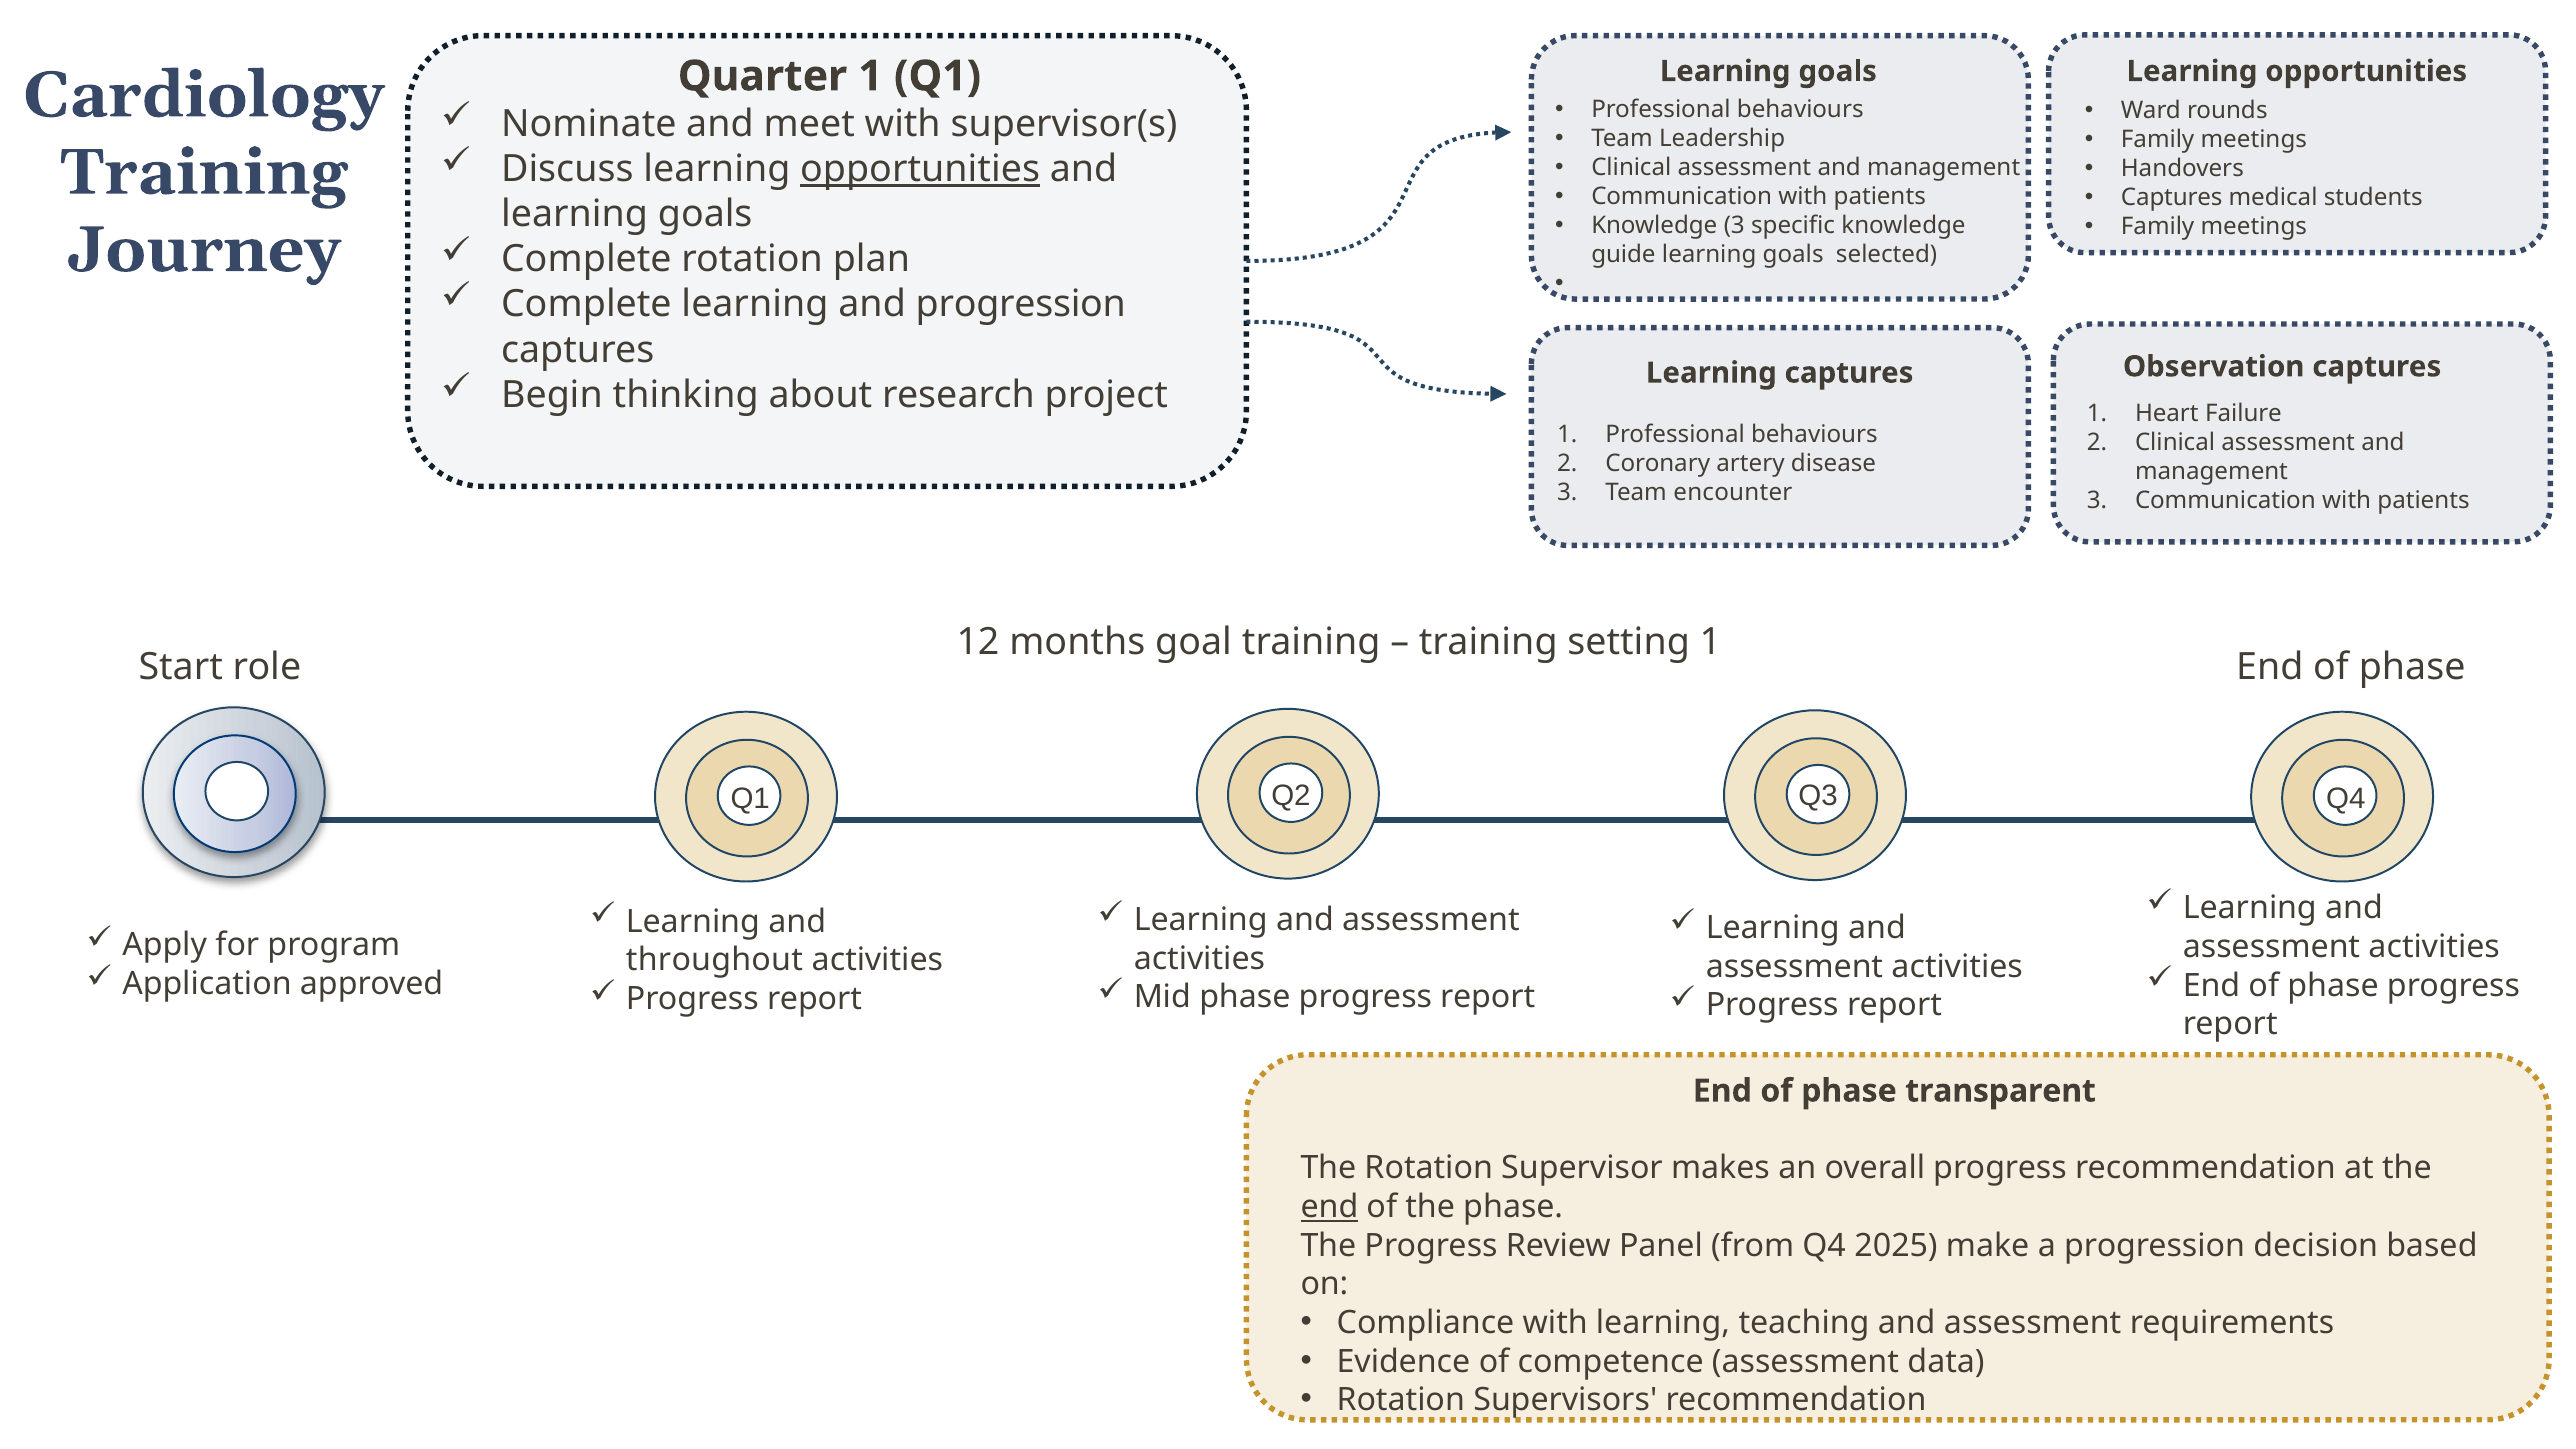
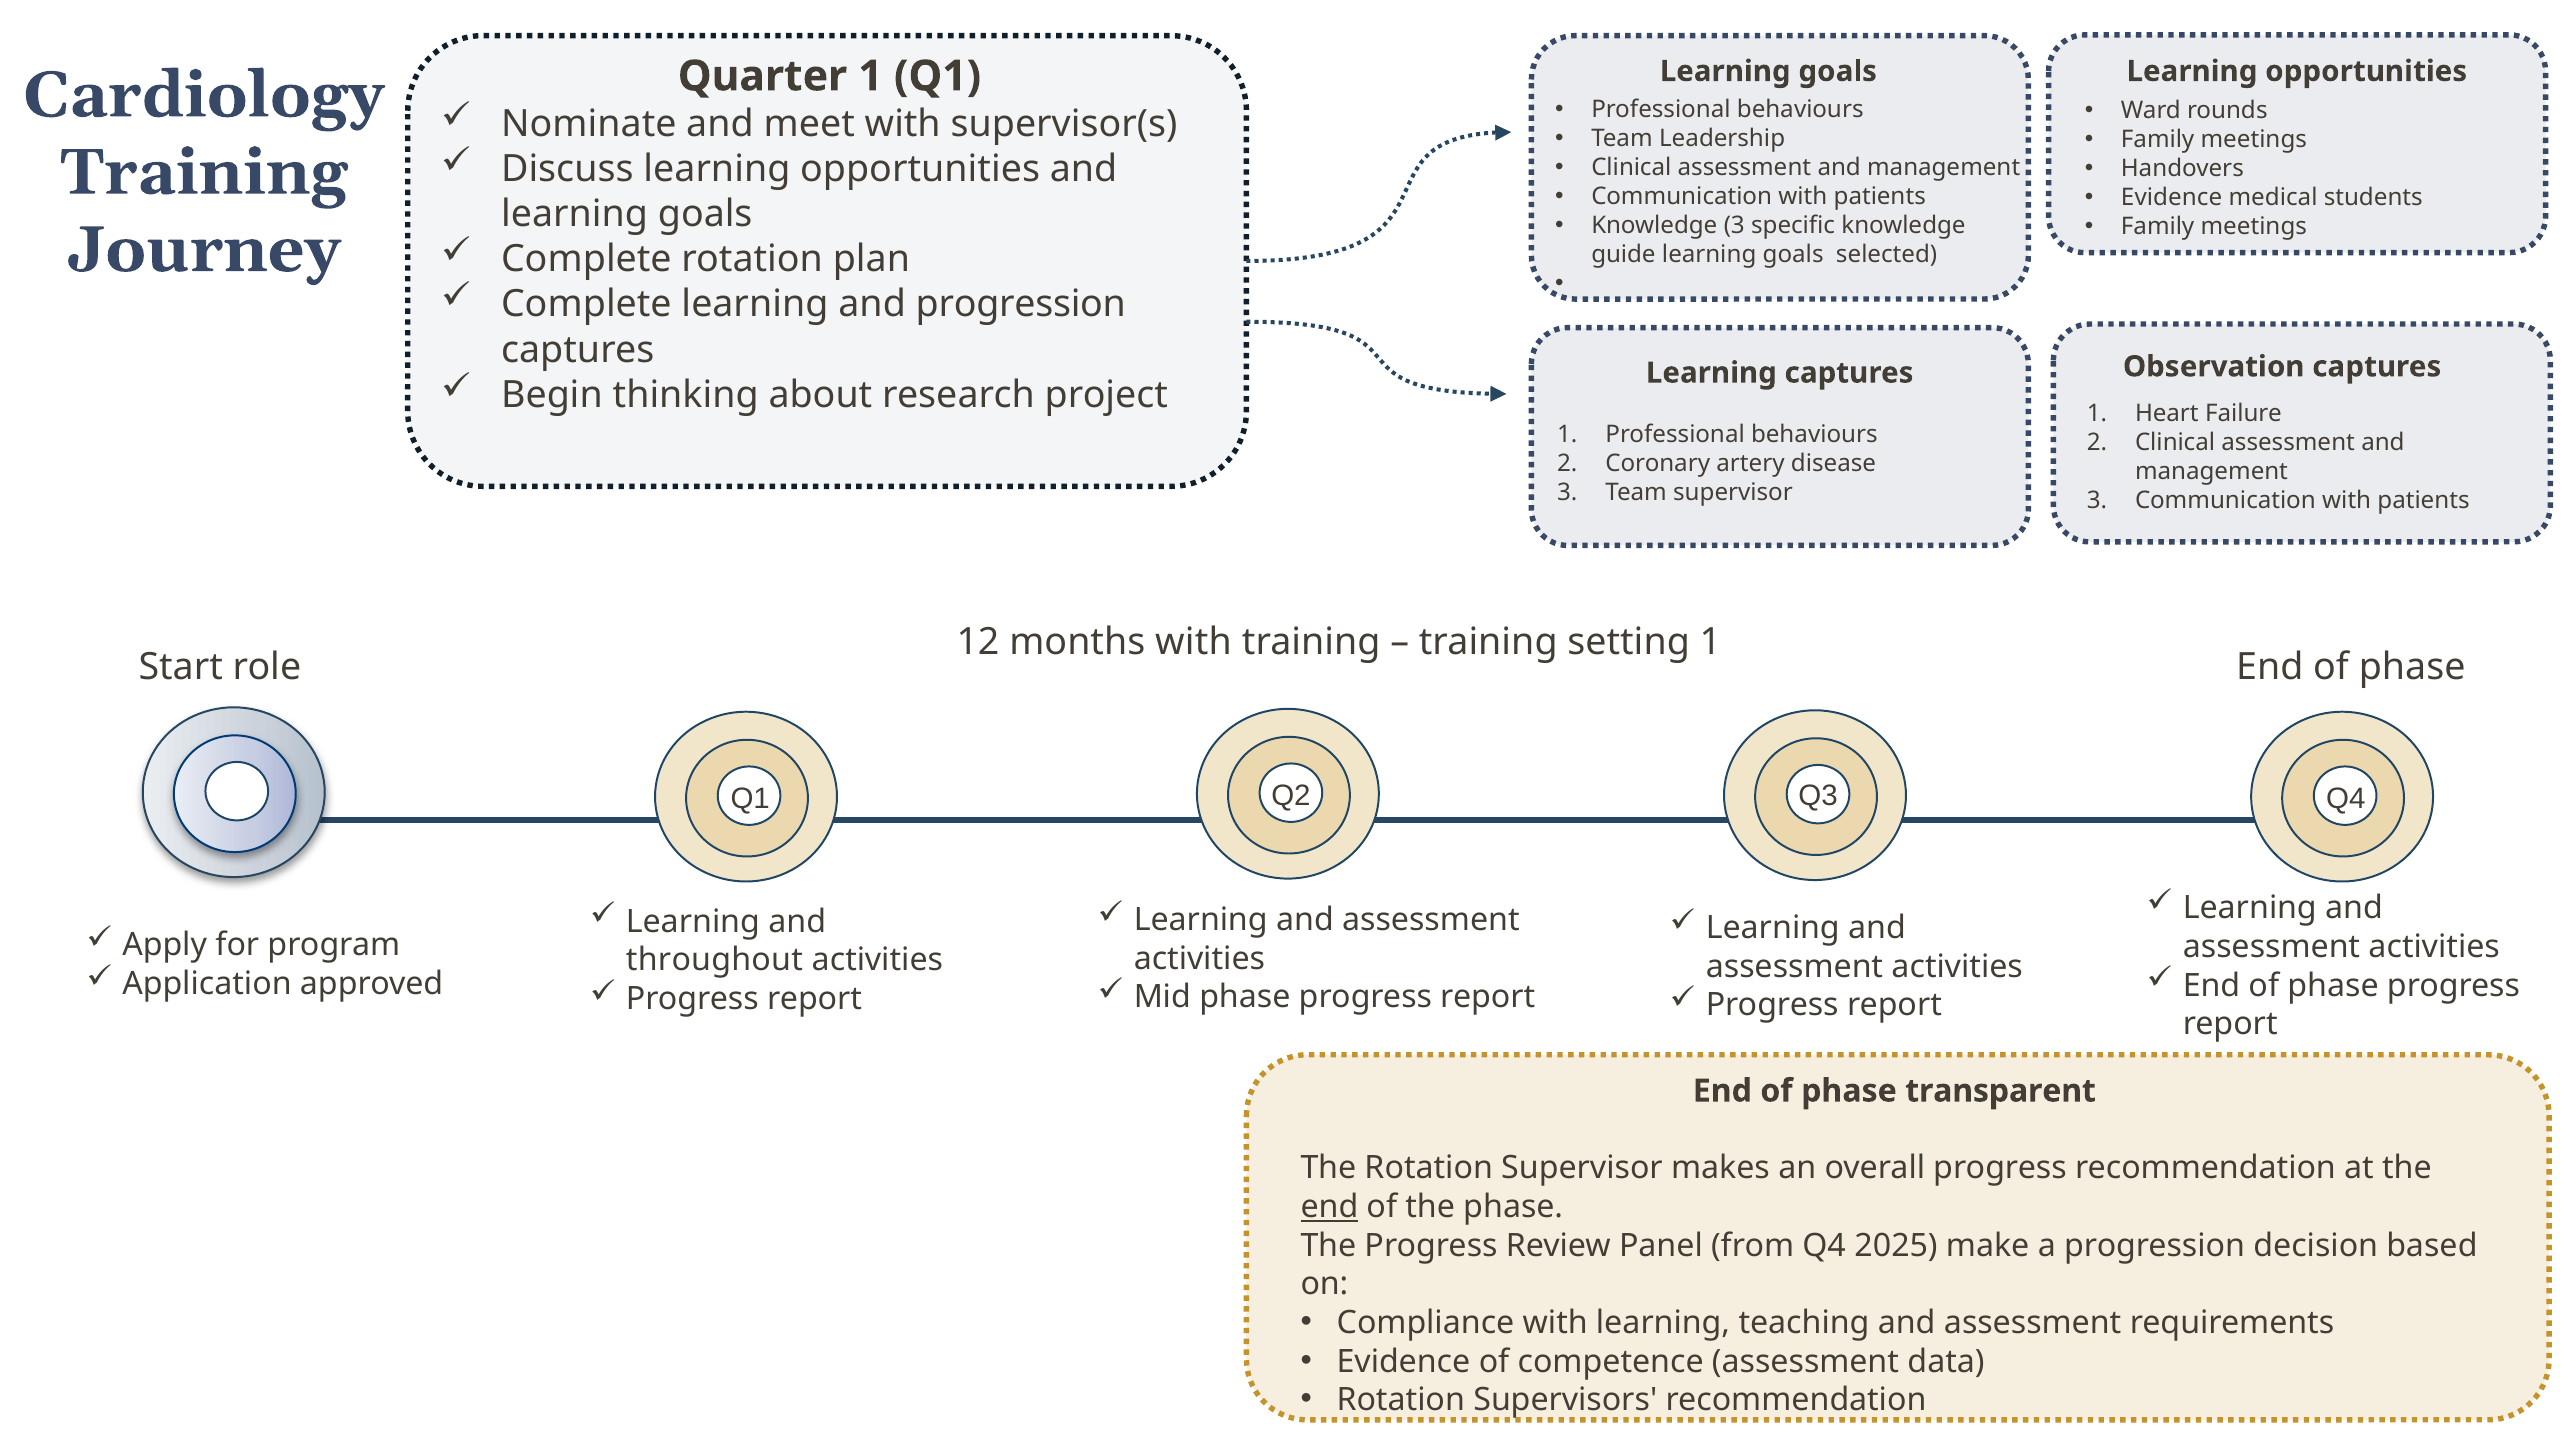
opportunities underline: present -> none (920, 169)
Captures: Captures -> Evidence (2172, 198)
Team encounter: encounter -> supervisor (1733, 492)
months goal: goal -> with (1193, 642)
